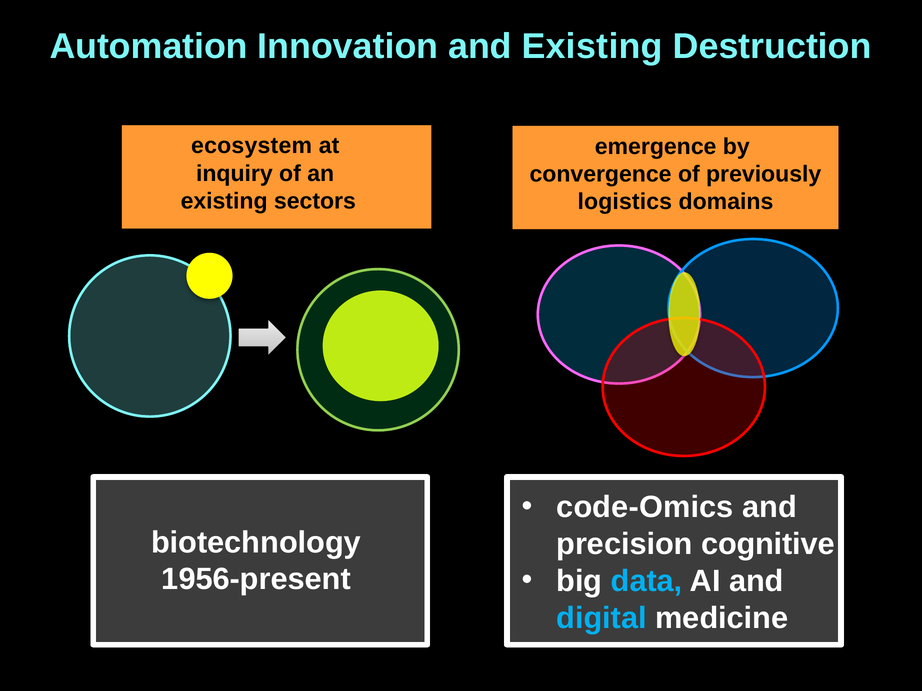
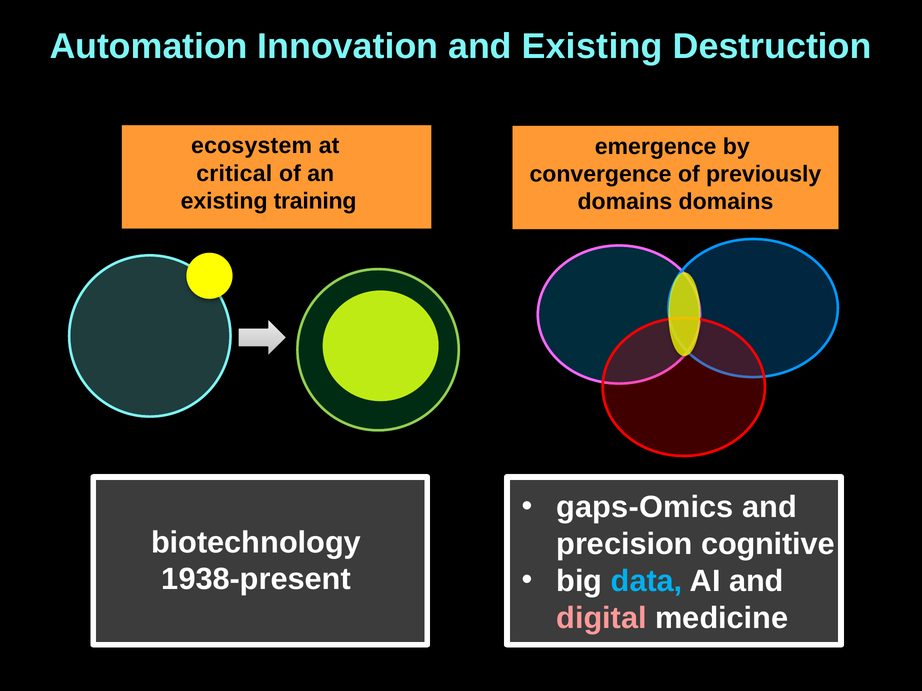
inquiry: inquiry -> critical (234, 174)
sectors: sectors -> training (315, 201)
logistics: logistics -> domains (625, 202)
code-Omics: code-Omics -> gaps-Omics (645, 508)
1956-present: 1956-present -> 1938-present (256, 580)
digital colour: light blue -> pink (601, 618)
